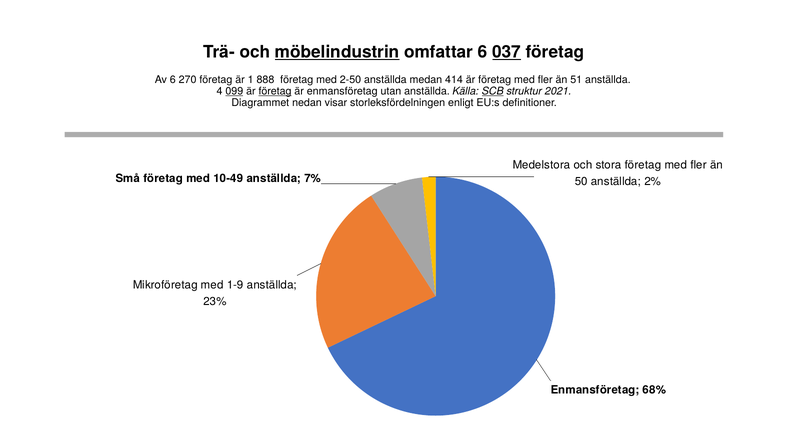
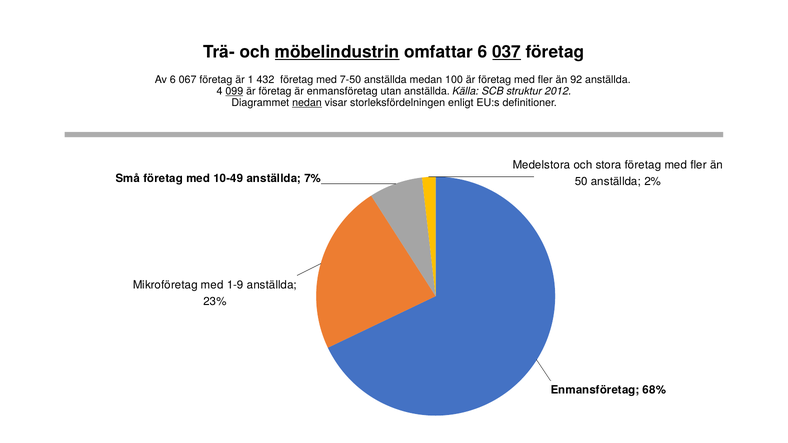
270: 270 -> 067 (188, 80)
888: 888 -> 432 (265, 80)
2-50: 2-50 -> 7-50 (350, 80)
414: 414 -> 100 (454, 80)
51: 51 -> 92 (576, 80)
företag underline: present -> none (275, 91)
SCB underline: present -> none (493, 91)
2021: 2021 -> 2012 (558, 91)
nedan underline: none -> present (307, 103)
